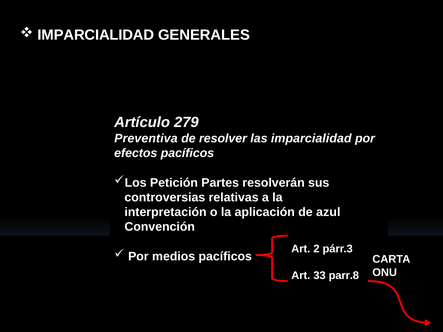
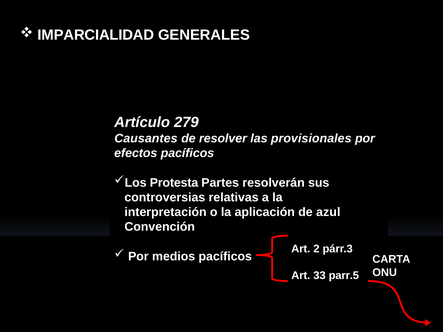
Preventiva: Preventiva -> Causantes (146, 138)
las imparcialidad: imparcialidad -> provisionales (311, 138)
Petición: Petición -> Protesta (174, 183)
parr.8: parr.8 -> parr.5 (344, 276)
